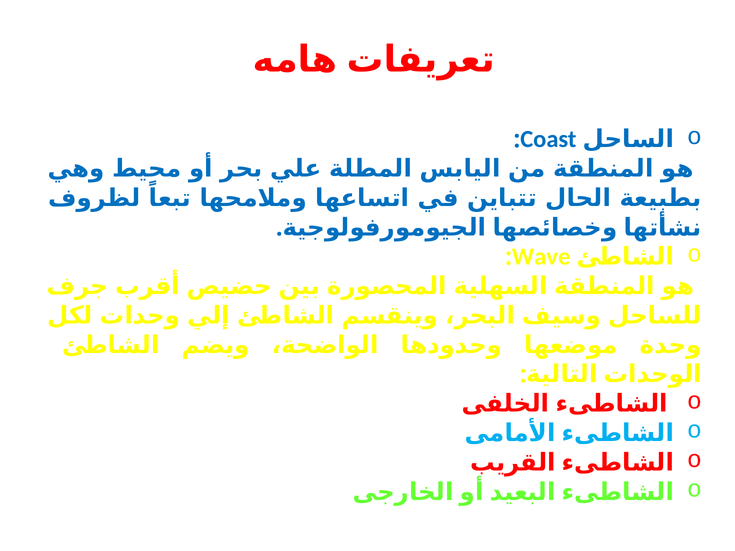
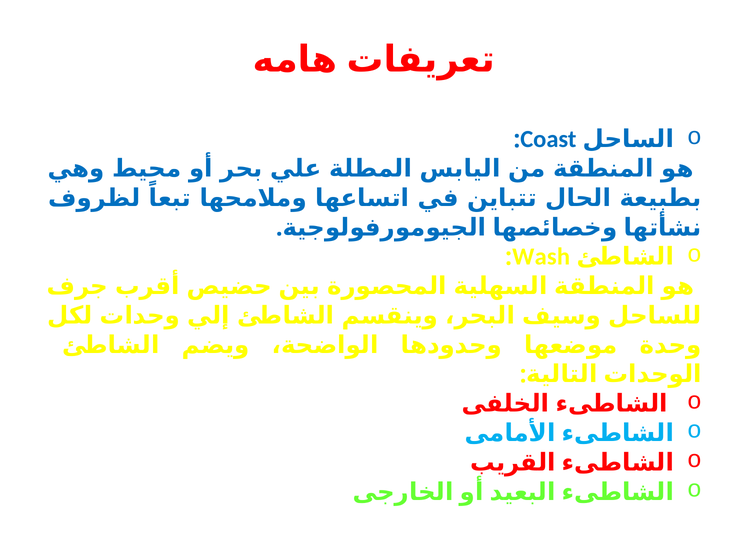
Wave: Wave -> Wash (541, 257)
